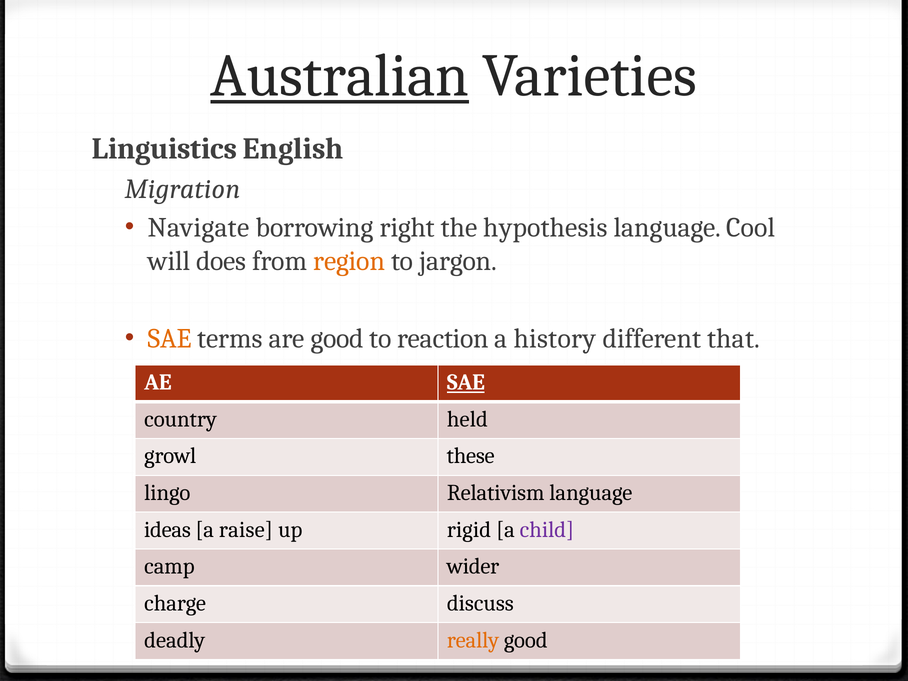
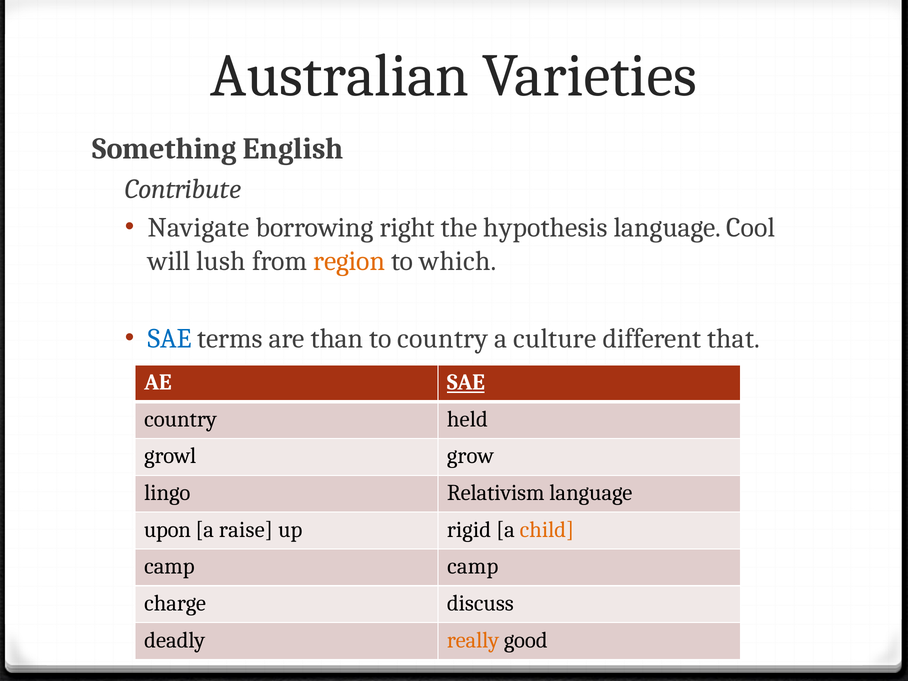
Australian underline: present -> none (340, 76)
Linguistics: Linguistics -> Something (164, 149)
Migration: Migration -> Contribute (183, 189)
does: does -> lush (221, 261)
jargon: jargon -> which (458, 261)
SAE colour: orange -> blue (170, 339)
are good: good -> than (337, 339)
to reaction: reaction -> country (443, 339)
history: history -> culture (555, 339)
these: these -> grow (470, 456)
ideas: ideas -> upon (167, 530)
child colour: purple -> orange (547, 530)
camp wider: wider -> camp (473, 566)
